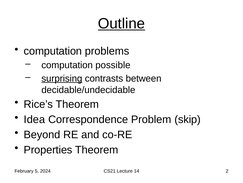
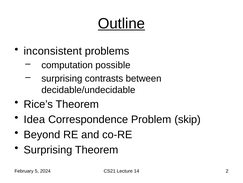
computation: computation -> inconsistent (53, 51)
surprising underline: present -> none (62, 78)
Properties: Properties -> Surprising (48, 149)
